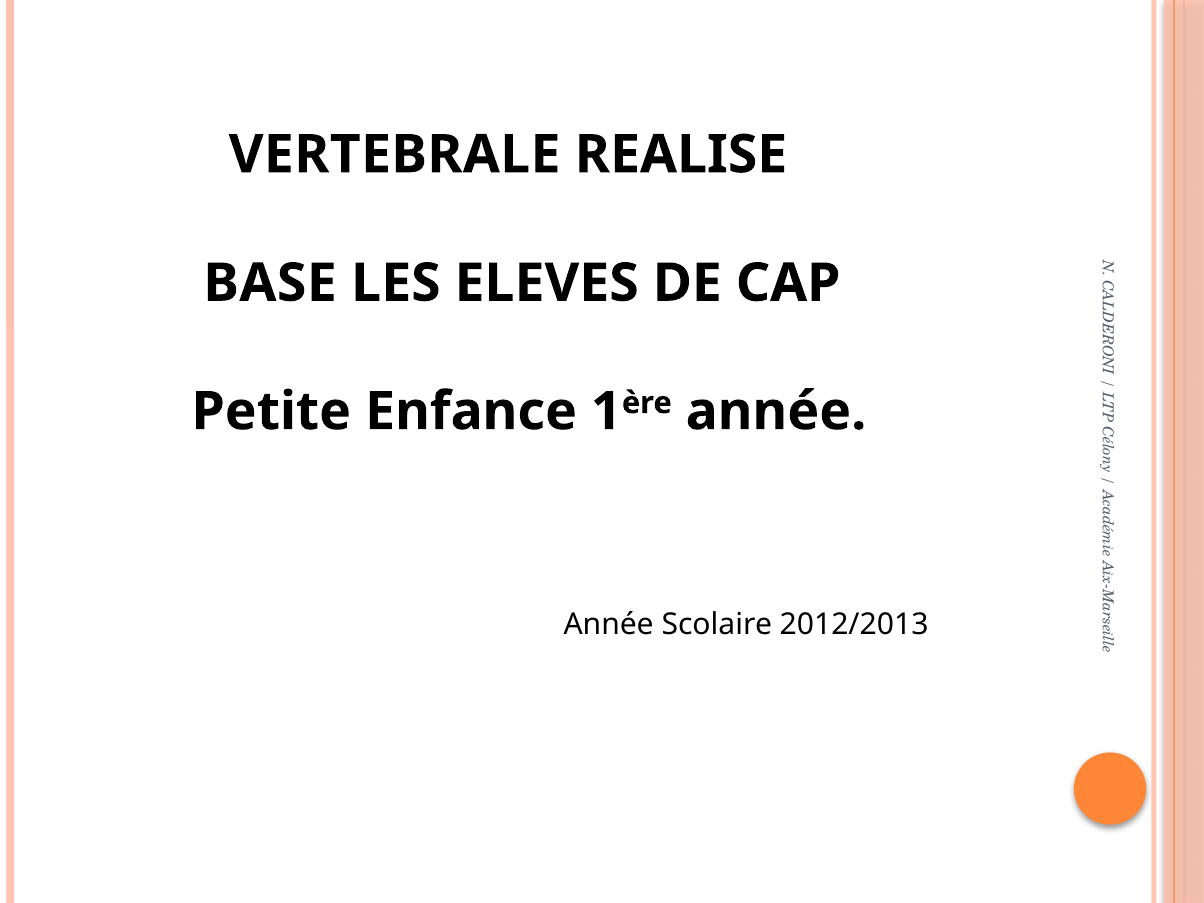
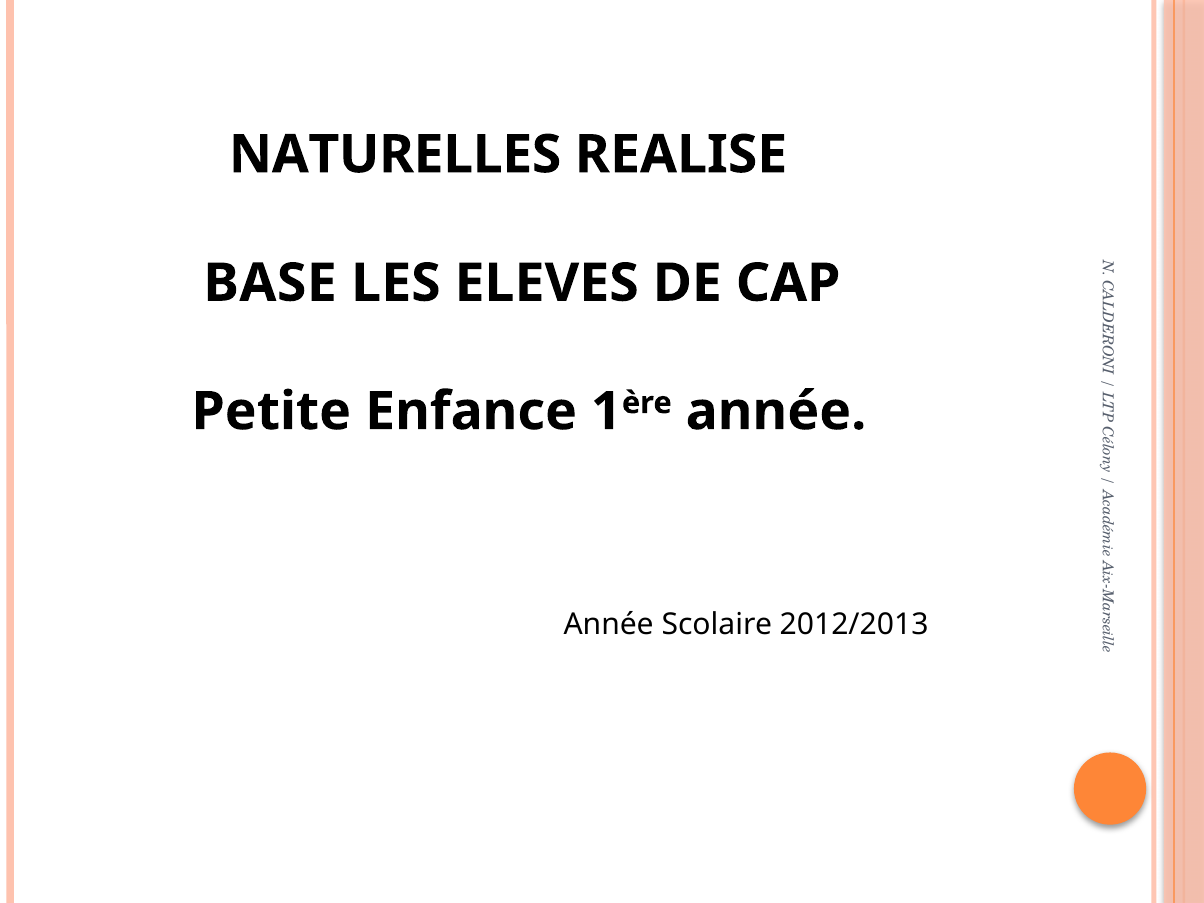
VERTEBRALE: VERTEBRALE -> NATURELLES (395, 155)
